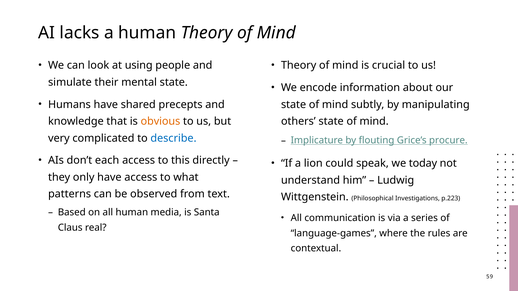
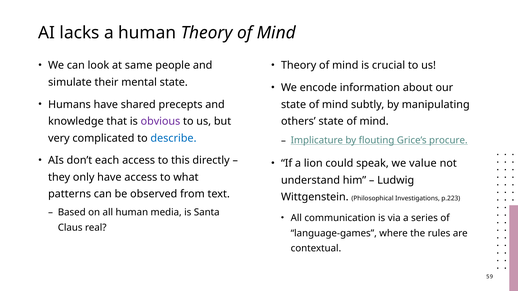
using: using -> same (139, 65)
obvious colour: orange -> purple (160, 121)
today: today -> value (423, 164)
